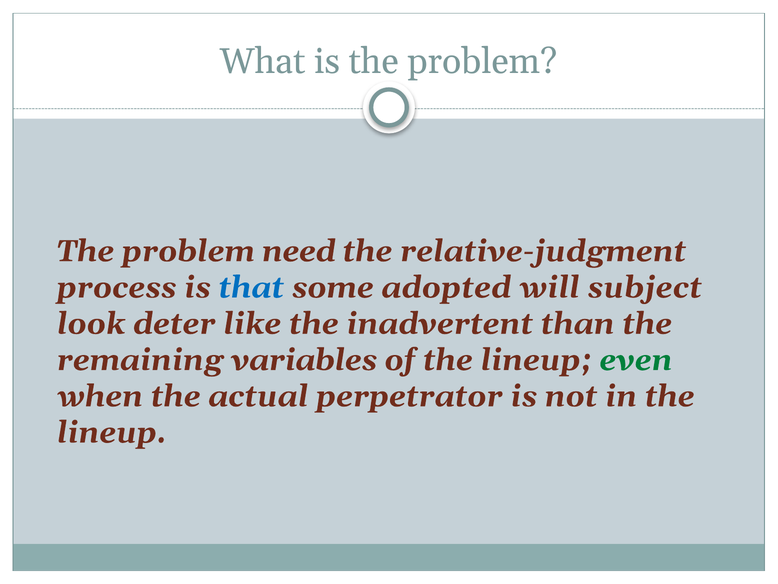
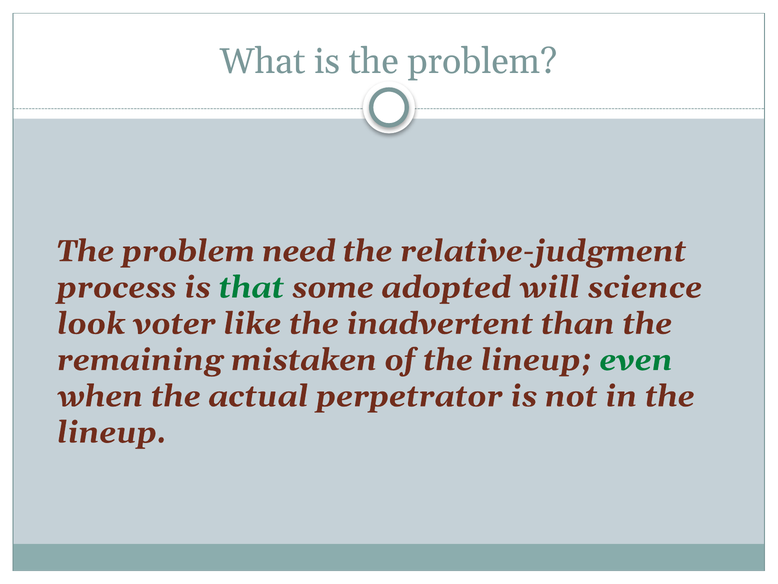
that colour: blue -> green (251, 287)
subject: subject -> science (645, 287)
deter: deter -> voter (174, 323)
variables: variables -> mistaken (304, 360)
